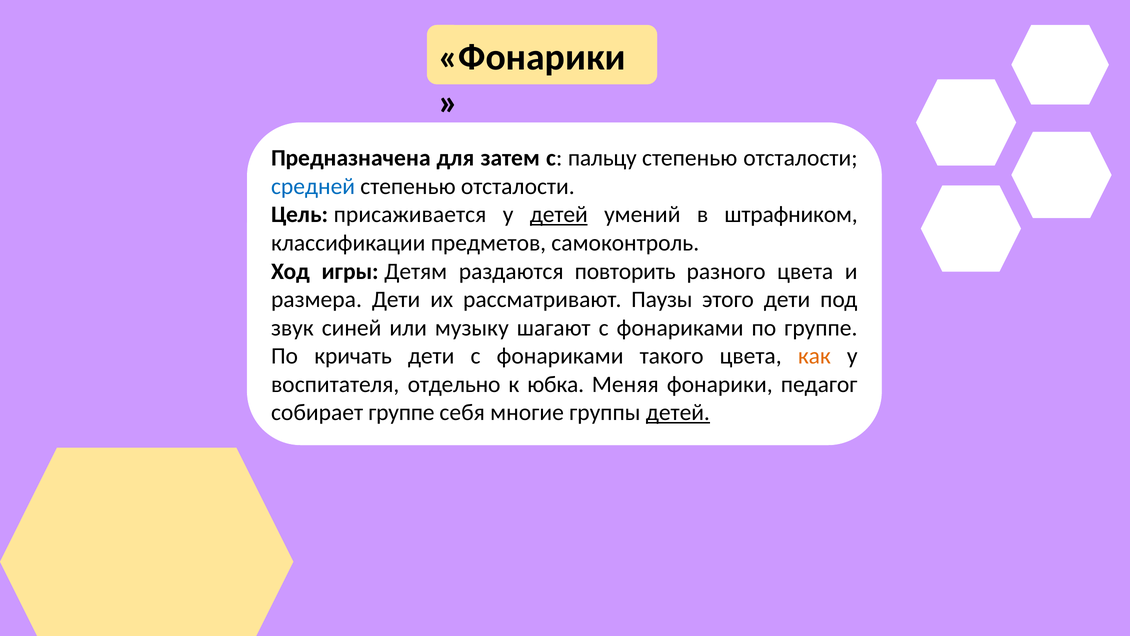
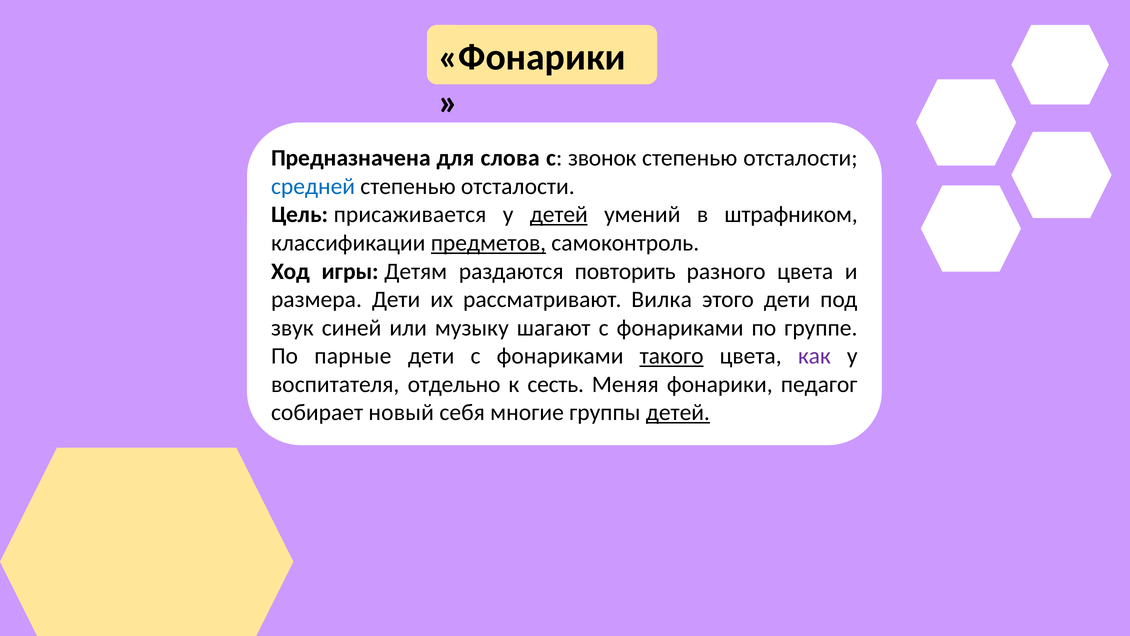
затем: затем -> слова (510, 158)
пальцу: пальцу -> звонок (602, 158)
предметов underline: none -> present (488, 243)
Паузы: Паузы -> Вилка (662, 299)
кричать: кричать -> парные (353, 356)
такого underline: none -> present (672, 356)
как colour: orange -> purple (814, 356)
юбка: юбка -> сесть (556, 384)
собирает группе: группе -> новый (401, 412)
